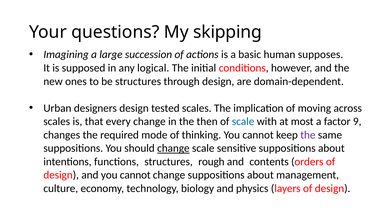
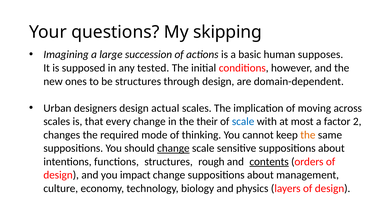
logical: logical -> tested (153, 68)
tested: tested -> actual (165, 108)
then: then -> their (207, 121)
9: 9 -> 2 (357, 121)
the colour: purple -> orange (308, 135)
contents underline: none -> present (269, 162)
and you cannot: cannot -> impact (135, 175)
